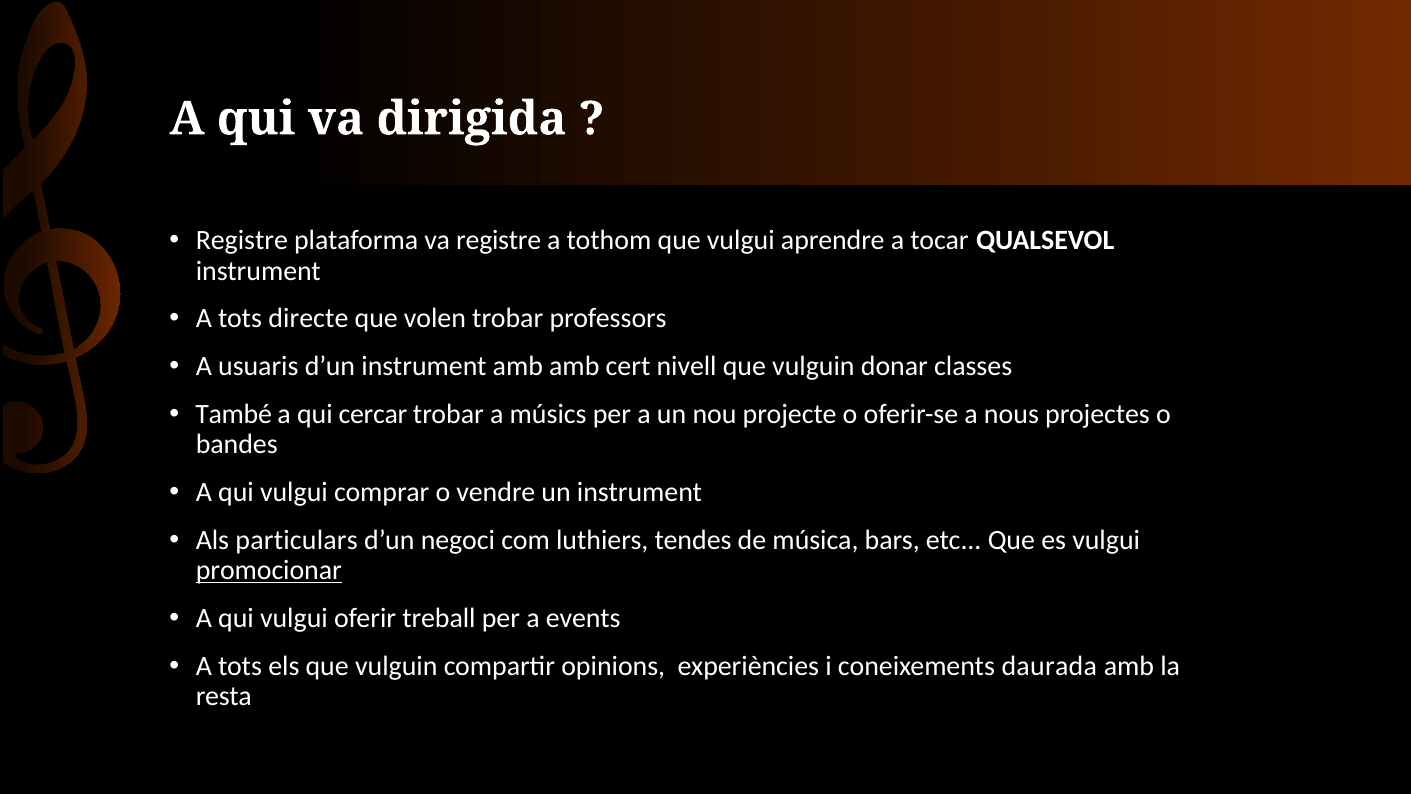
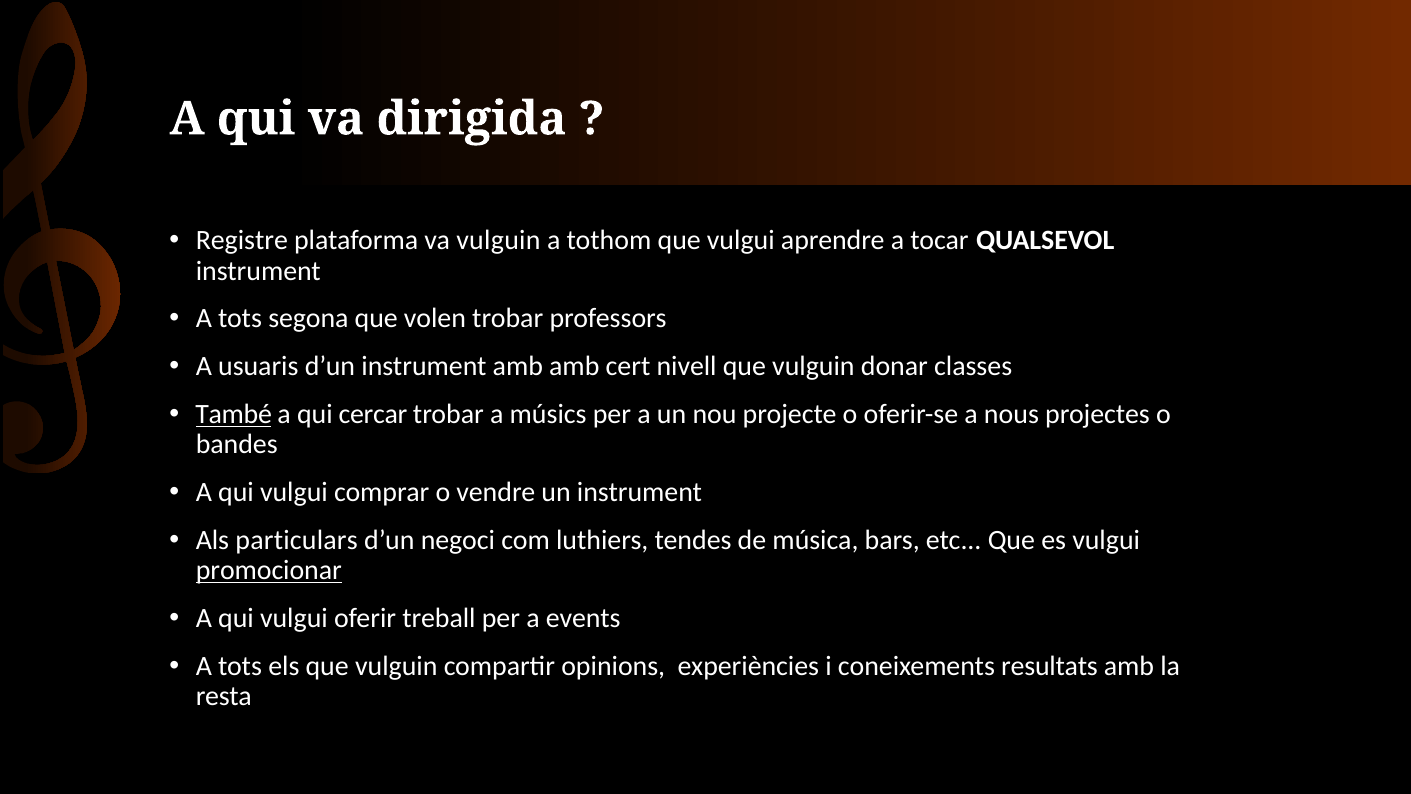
va registre: registre -> vulguin (498, 241)
directe: directe -> segona (308, 319)
També underline: none -> present (234, 414)
daurada: daurada -> resultats (1050, 666)
